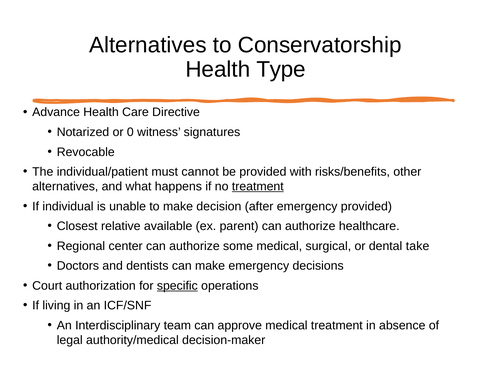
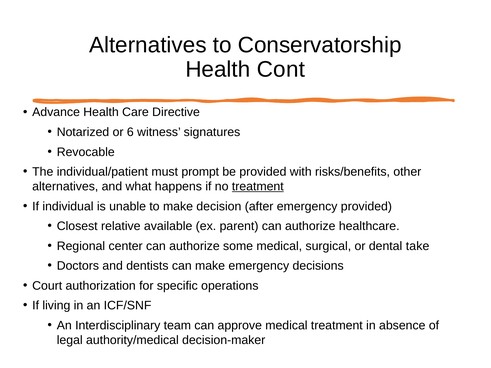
Type: Type -> Cont (281, 70)
0: 0 -> 6 (130, 132)
cannot: cannot -> prompt (200, 172)
specific underline: present -> none (177, 286)
